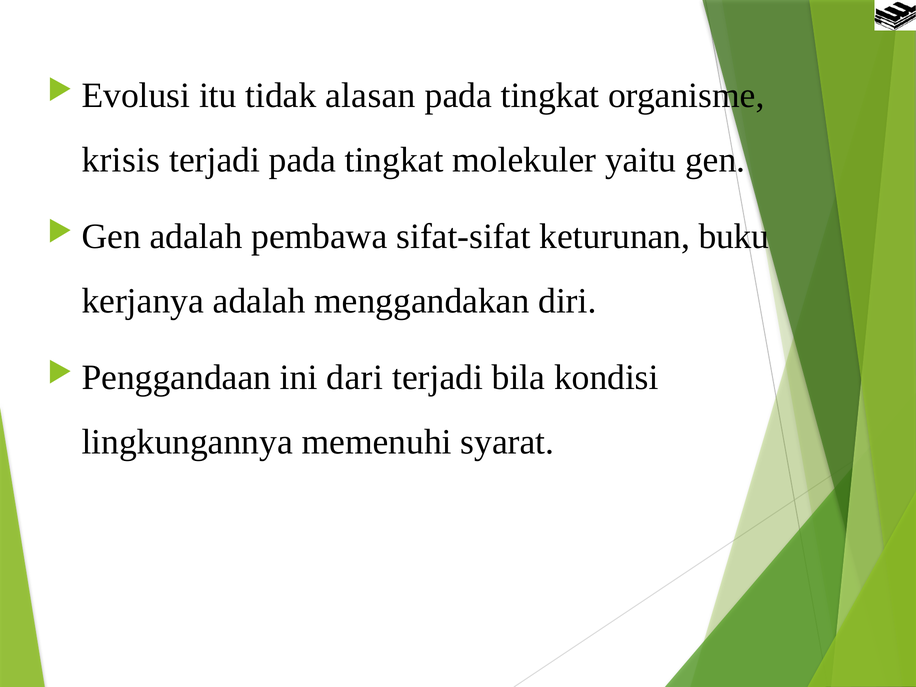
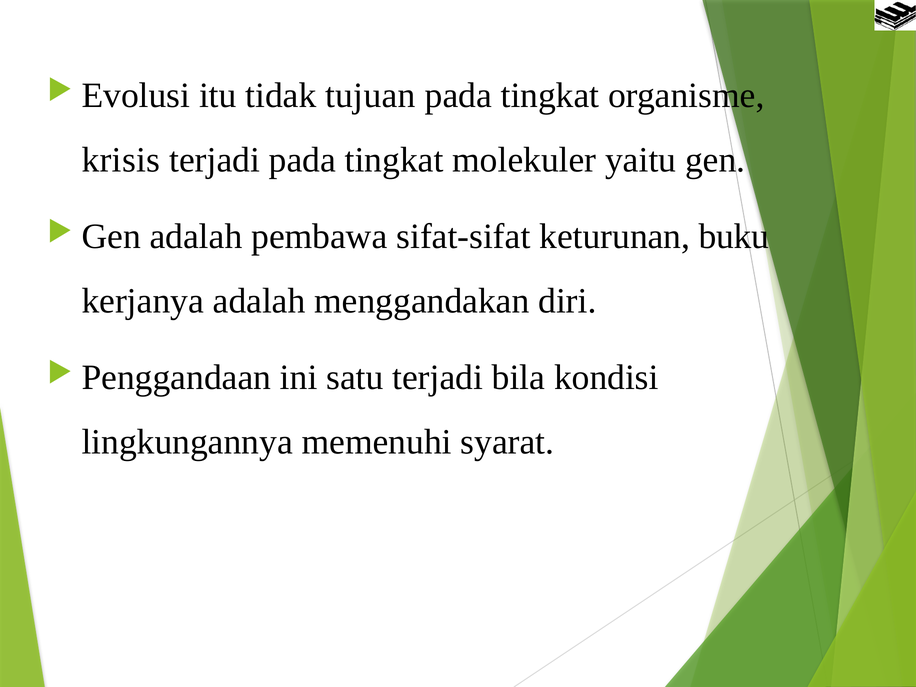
alasan: alasan -> tujuan (370, 96)
dari: dari -> satu (355, 378)
